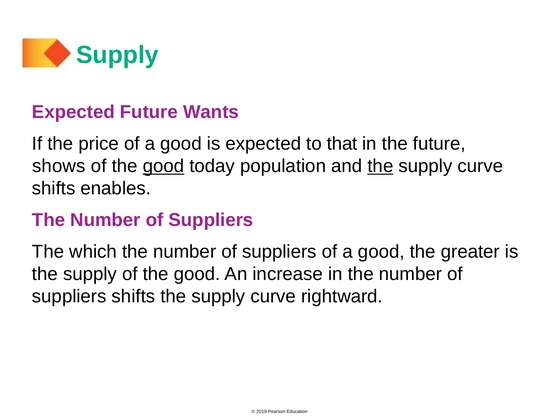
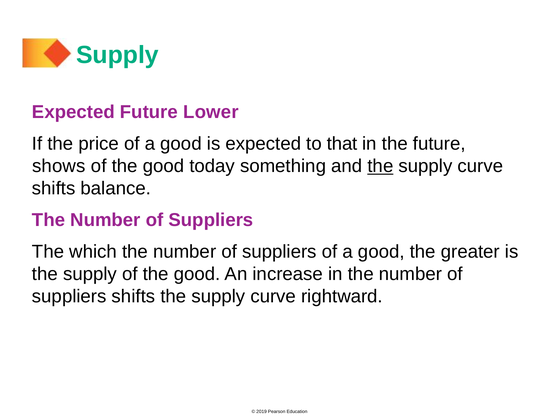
Wants: Wants -> Lower (211, 112)
good underline: present -> none (163, 166)
population: population -> something (283, 166)
enables: enables -> balance (116, 189)
